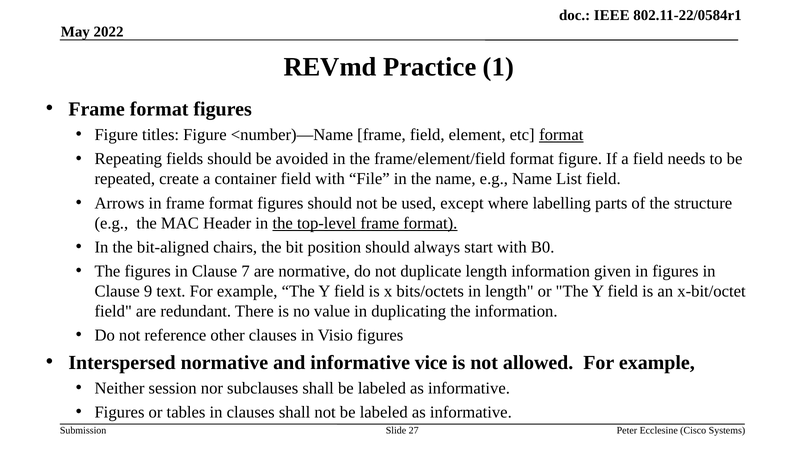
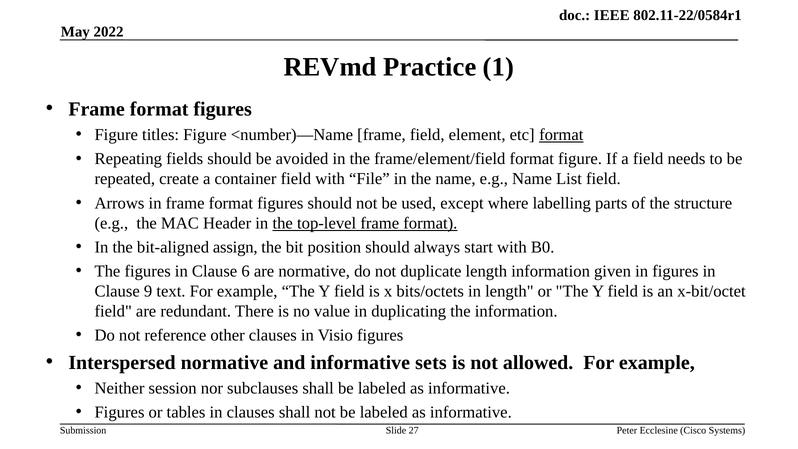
chairs: chairs -> assign (235, 247)
7: 7 -> 6 (246, 271)
vice: vice -> sets (431, 362)
